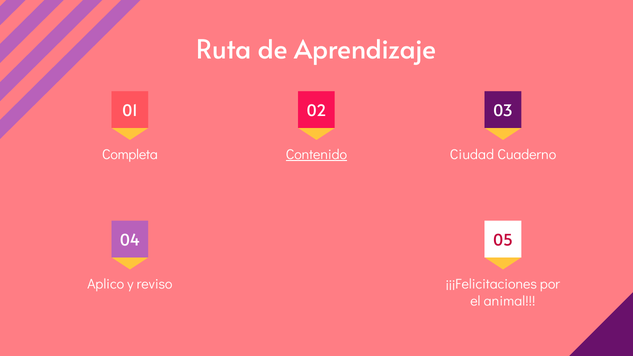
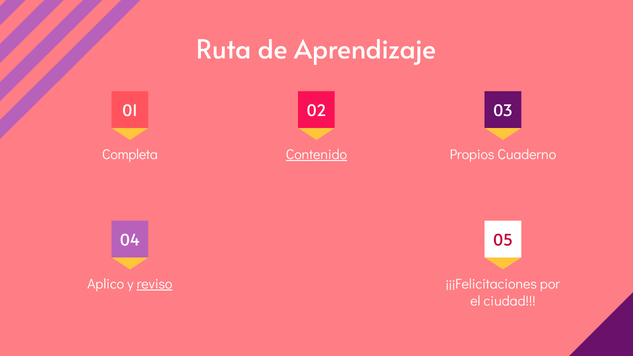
Ciudad: Ciudad -> Propios (472, 155)
reviso underline: none -> present (155, 284)
animal: animal -> ciudad (510, 301)
